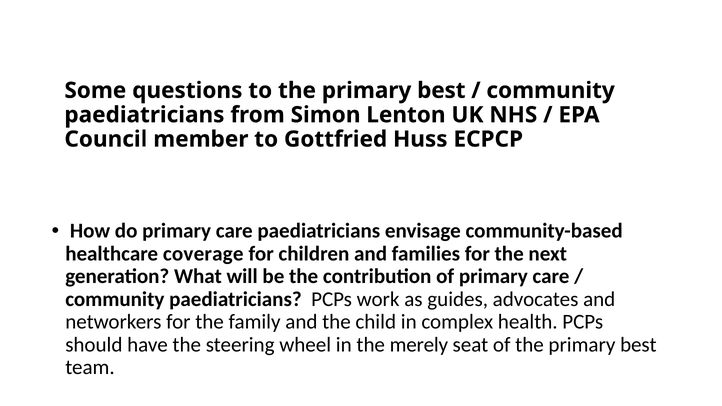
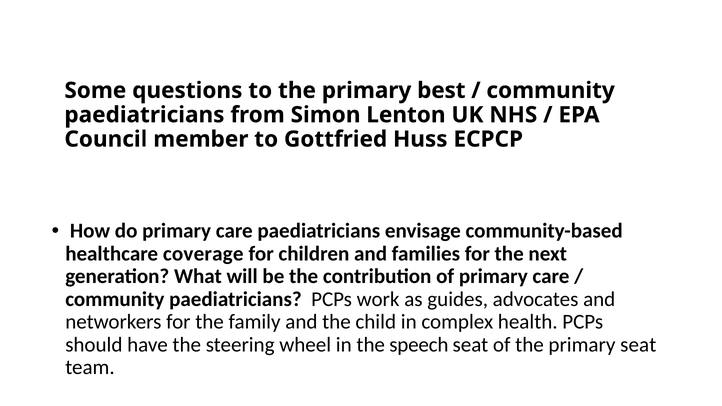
merely: merely -> speech (419, 345)
of the primary best: best -> seat (638, 345)
